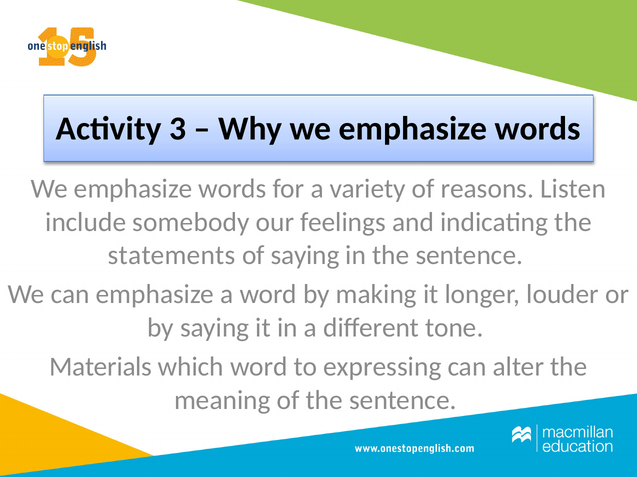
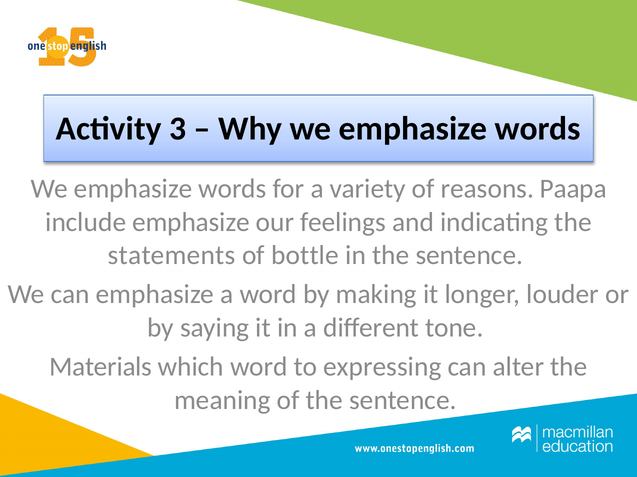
Listen: Listen -> Paapa (573, 189)
include somebody: somebody -> emphasize (191, 222)
of saying: saying -> bottle (305, 256)
